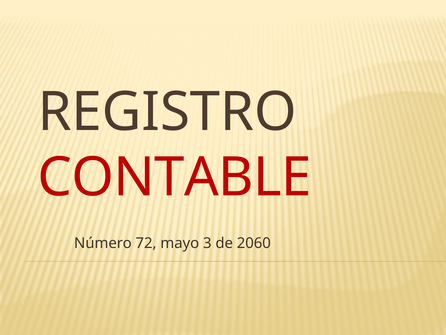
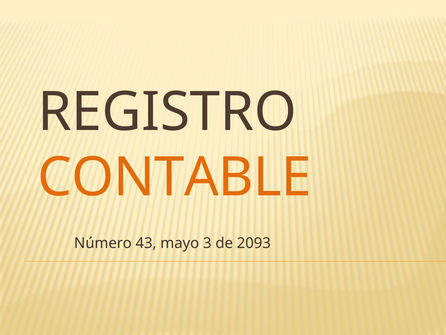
CONTABLE colour: red -> orange (174, 177)
72: 72 -> 43 (146, 243)
2060: 2060 -> 2093 (254, 243)
